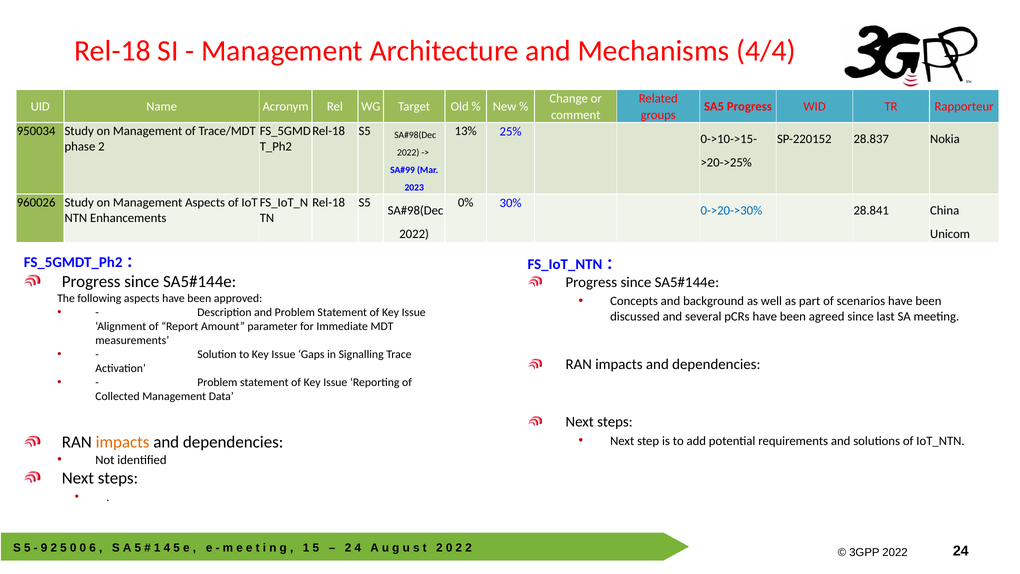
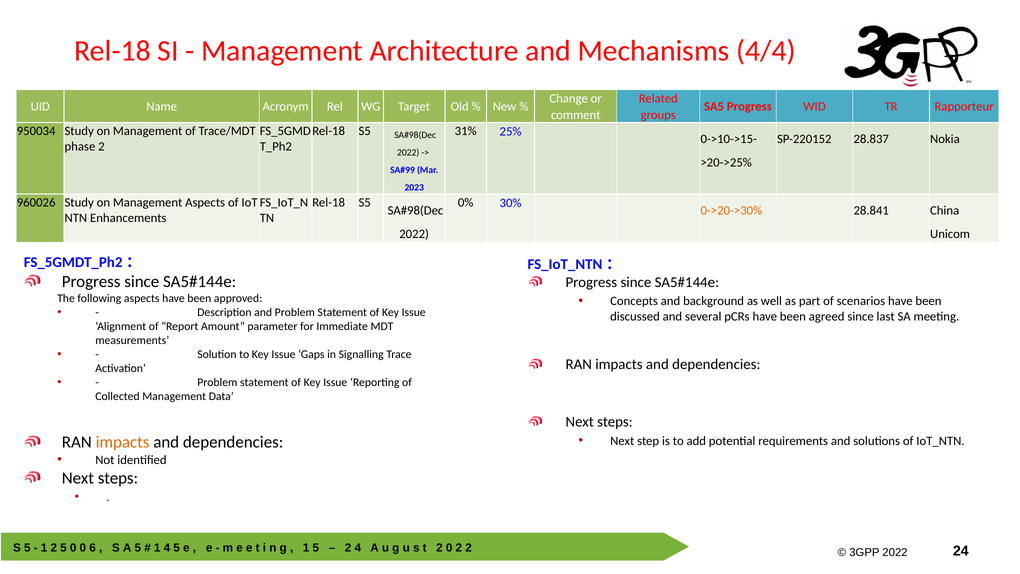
13%: 13% -> 31% (466, 131)
0->20->30% colour: blue -> orange (731, 210)
9: 9 -> 1 (44, 548)
